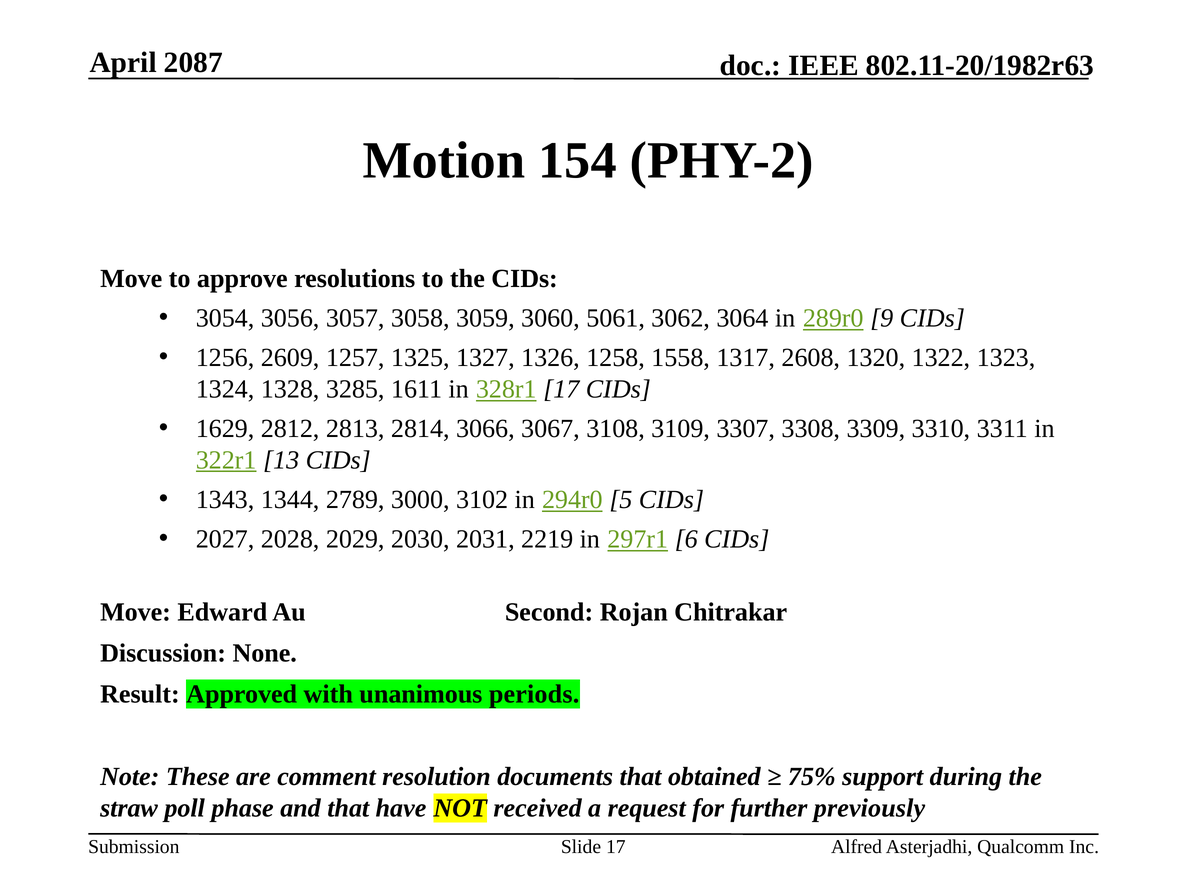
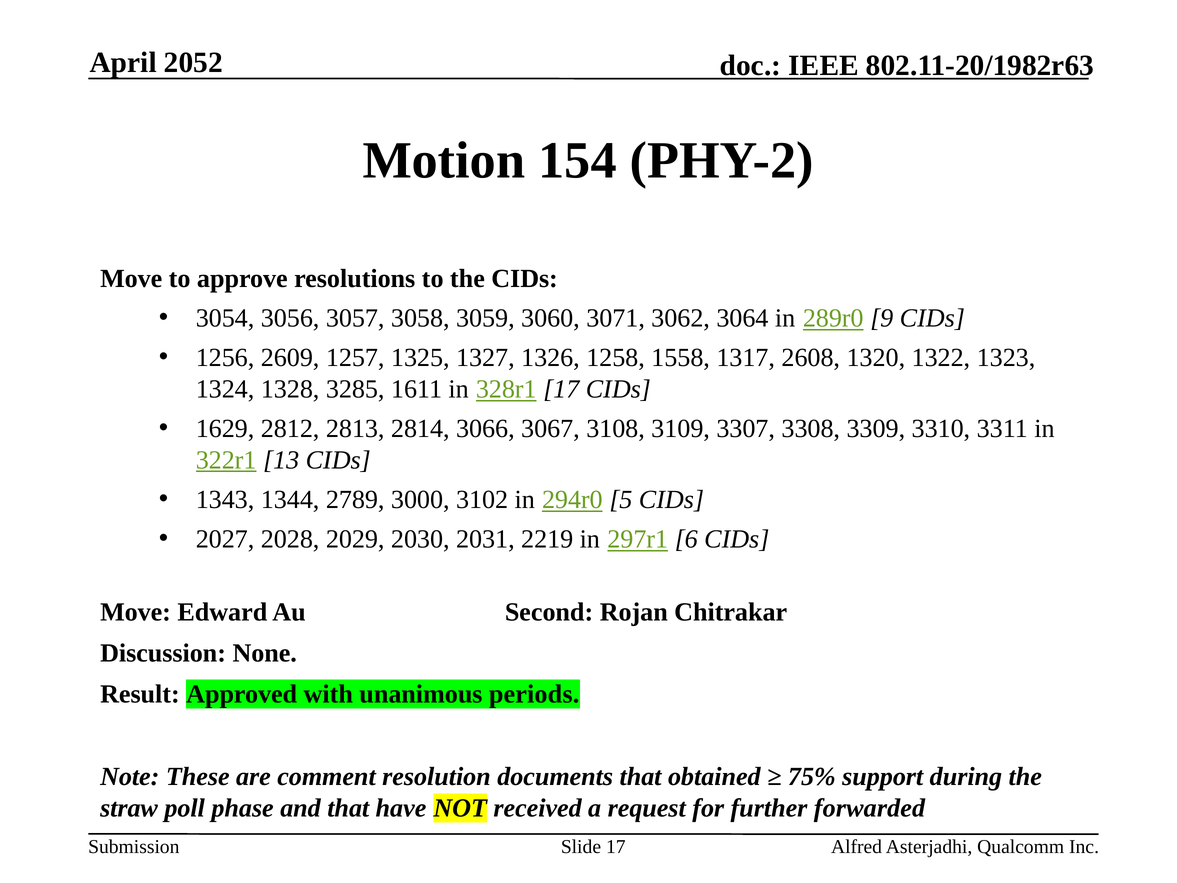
2087: 2087 -> 2052 (193, 62)
5061: 5061 -> 3071 (616, 318)
previously: previously -> forwarded (869, 808)
